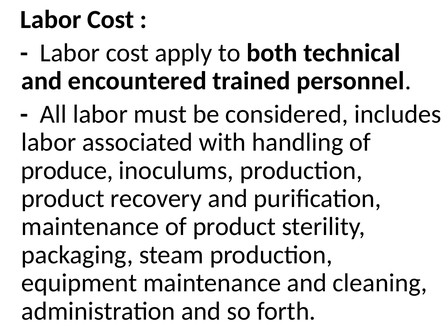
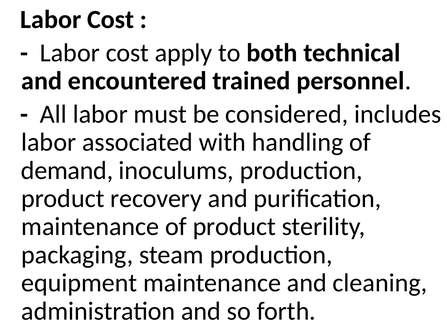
produce: produce -> demand (67, 171)
